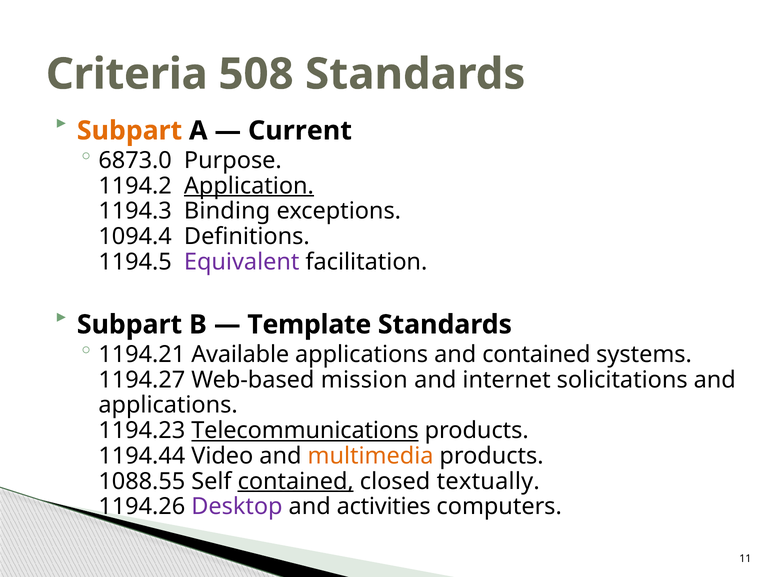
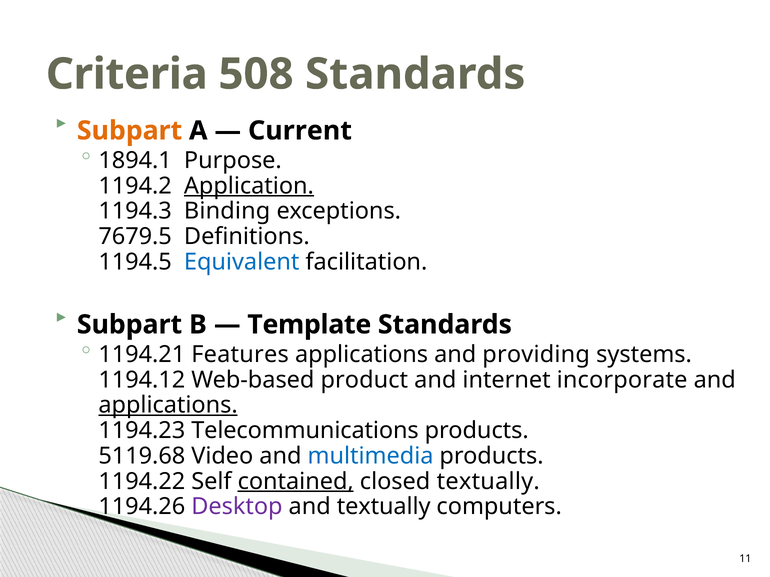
6873.0: 6873.0 -> 1894.1 (135, 161)
1094.4: 1094.4 -> 7679.5 (135, 237)
Equivalent colour: purple -> blue (242, 262)
Available: Available -> Features (240, 355)
and contained: contained -> providing (536, 355)
1194.27: 1194.27 -> 1194.12 (142, 380)
mission: mission -> product (364, 380)
solicitations: solicitations -> incorporate (622, 380)
applications underline: none -> present (168, 405)
Telecommunications underline: present -> none (305, 431)
1194.44: 1194.44 -> 5119.68 (142, 456)
multimedia colour: orange -> blue (371, 456)
1088.55: 1088.55 -> 1194.22 (142, 482)
and activities: activities -> textually (384, 507)
